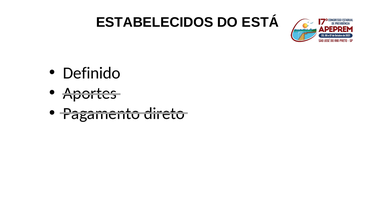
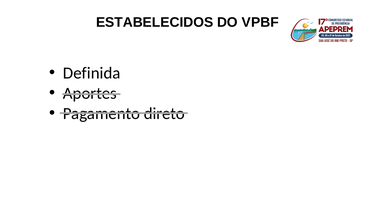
ESTÁ: ESTÁ -> VPBF (260, 22)
Definido: Definido -> Definida (92, 73)
